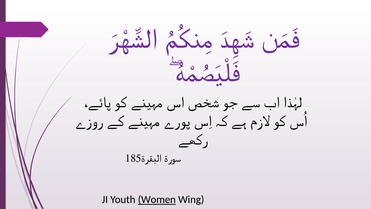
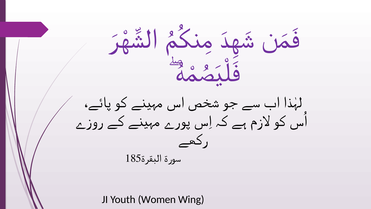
Women underline: present -> none (157, 199)
